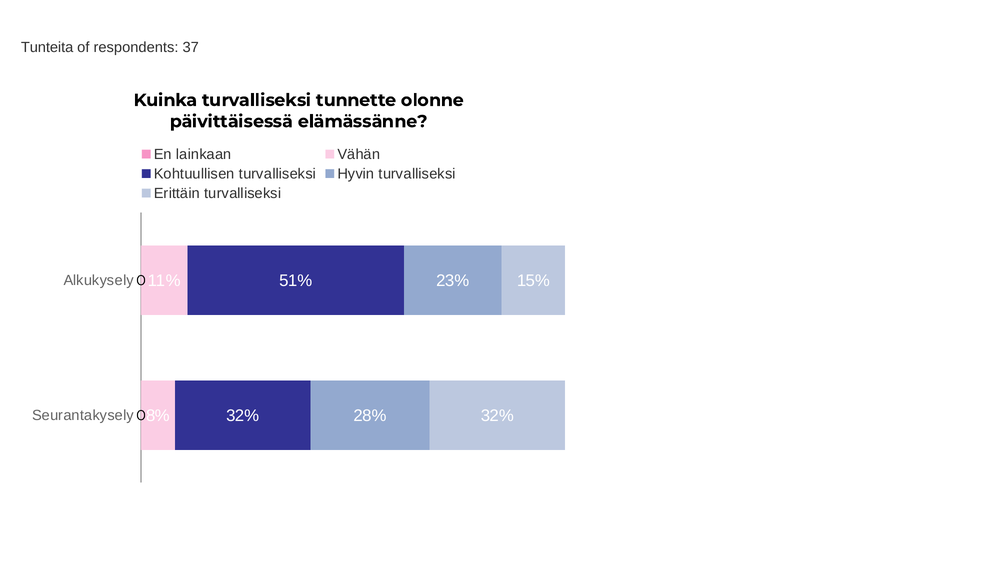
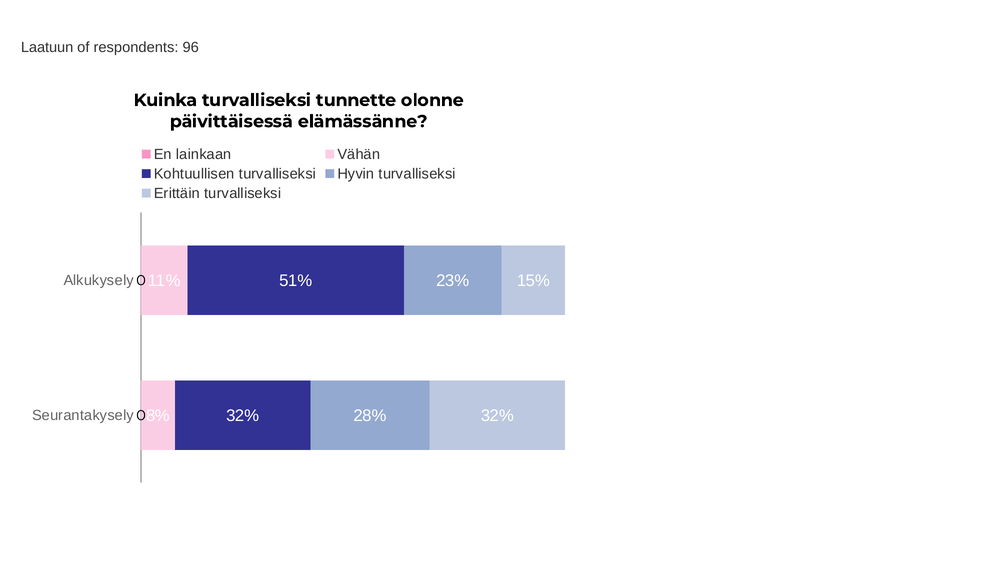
Tunteita: Tunteita -> Laatuun (47, 48)
37: 37 -> 96 (191, 48)
